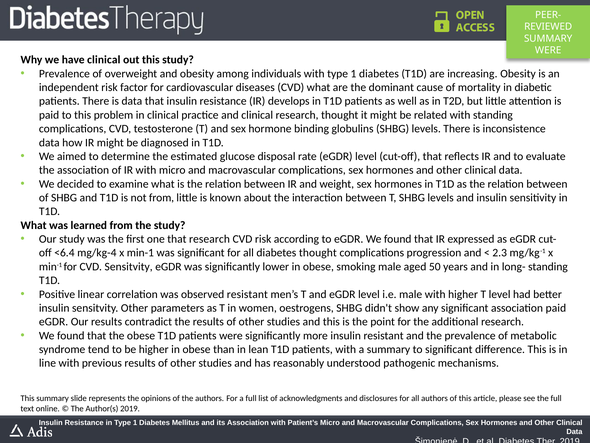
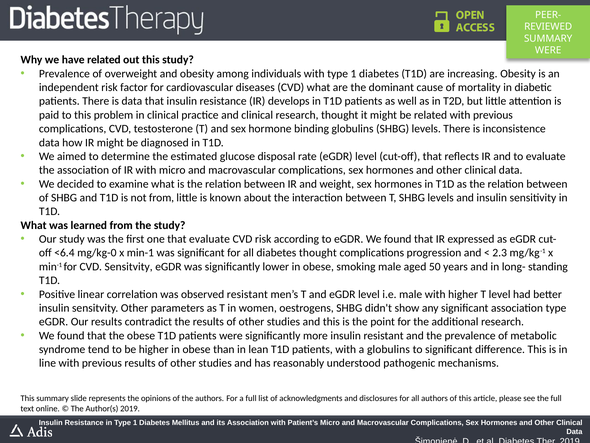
have clinical: clinical -> related (104, 60)
related with standing: standing -> previous (493, 115)
that research: research -> evaluate (209, 239)
mg/kg-4: mg/kg-4 -> mg/kg-0 (97, 253)
association paid: paid -> type (556, 308)
a summary: summary -> globulins (388, 349)
